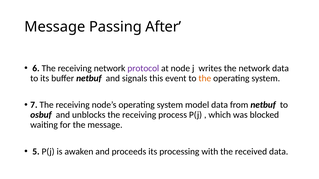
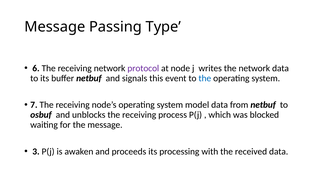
After: After -> Type (163, 27)
the colour: orange -> blue (205, 78)
5: 5 -> 3 (36, 152)
